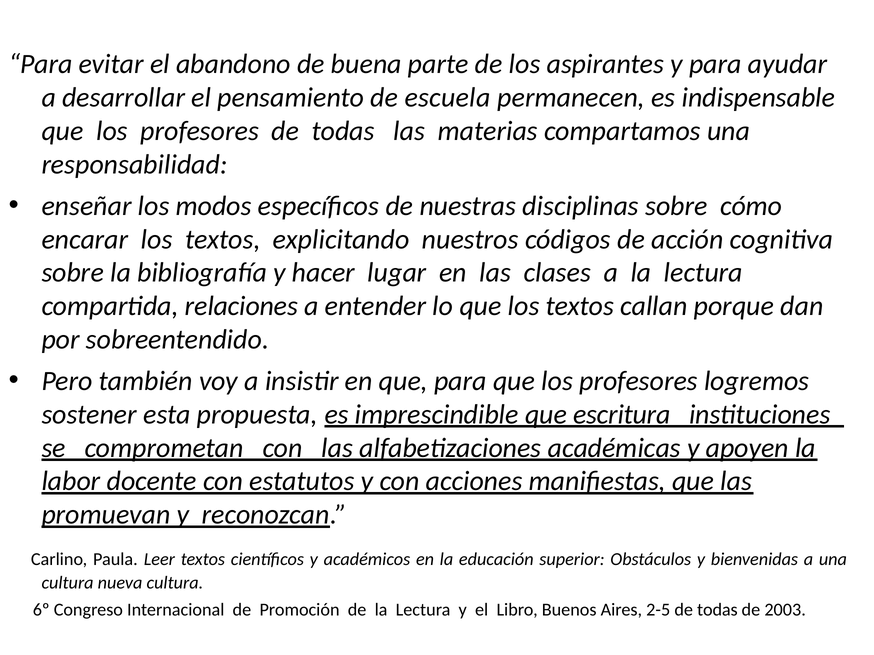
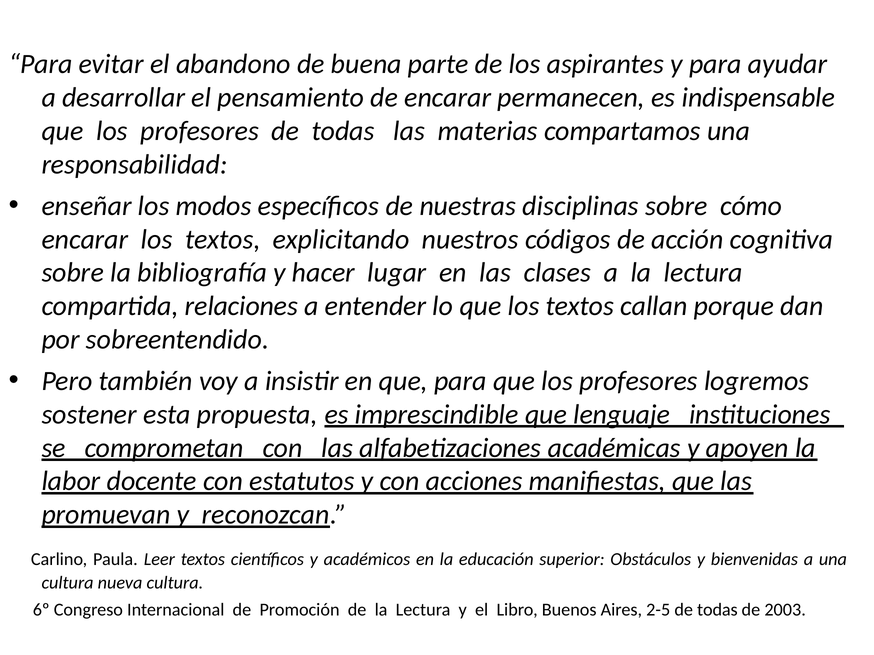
de escuela: escuela -> encarar (448, 98)
escritura: escritura -> lenguaje (622, 415)
